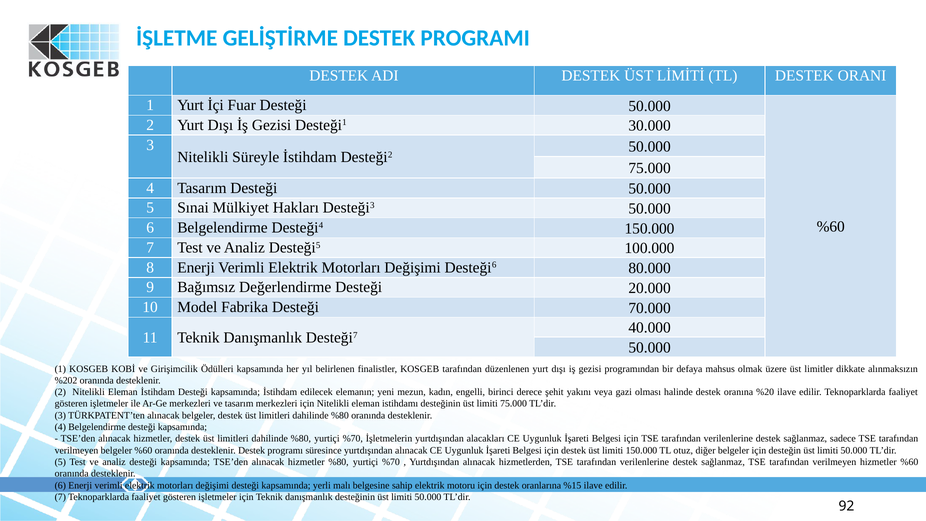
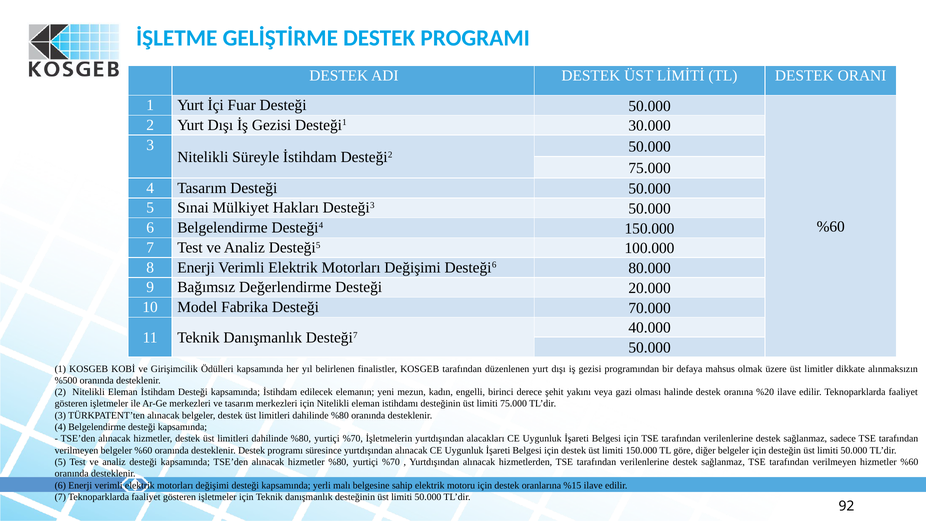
%202: %202 -> %500 (66, 380)
otuz: otuz -> göre (683, 450)
